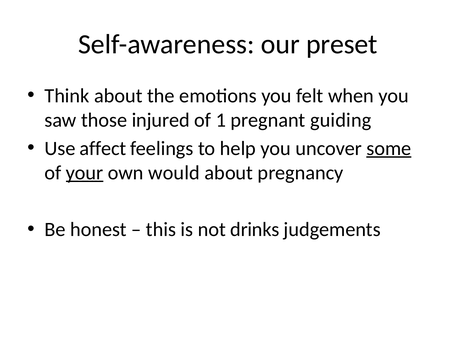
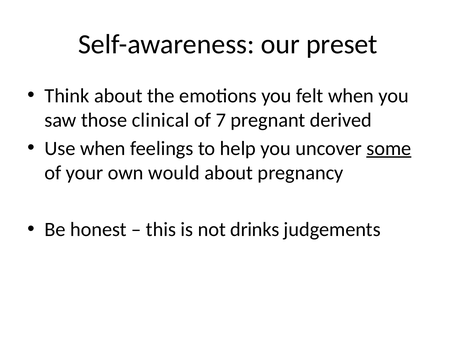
injured: injured -> clinical (161, 120)
1: 1 -> 7 (221, 120)
guiding: guiding -> derived (341, 120)
Use affect: affect -> when (103, 148)
your underline: present -> none (85, 173)
